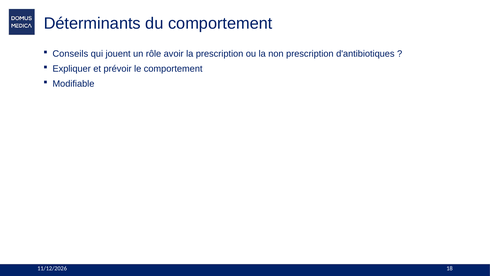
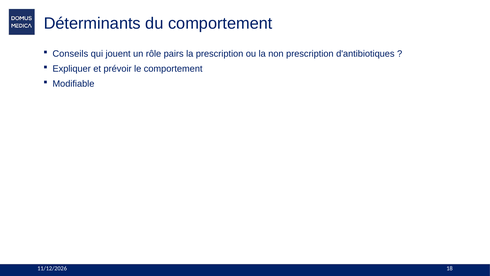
avoir: avoir -> pairs (174, 54)
